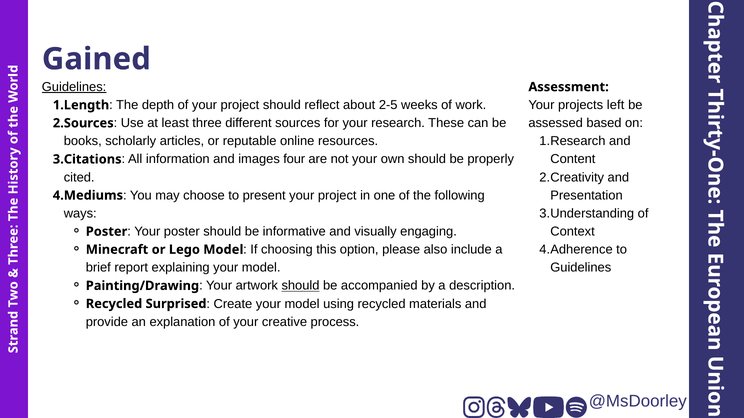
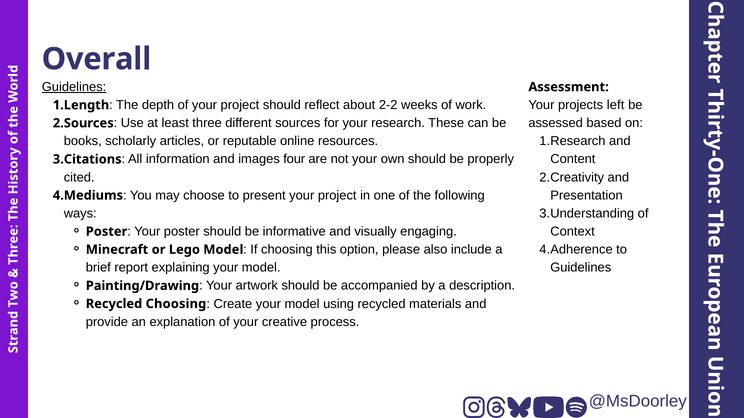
Gained: Gained -> Overall (97, 59)
2-5: 2-5 -> 2-2 (388, 105)
should underline: present -> none (300, 286)
Recycled Surprised: Surprised -> Choosing (176, 304)
